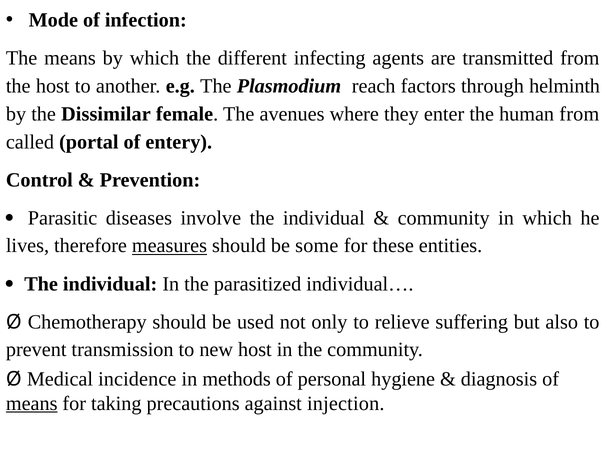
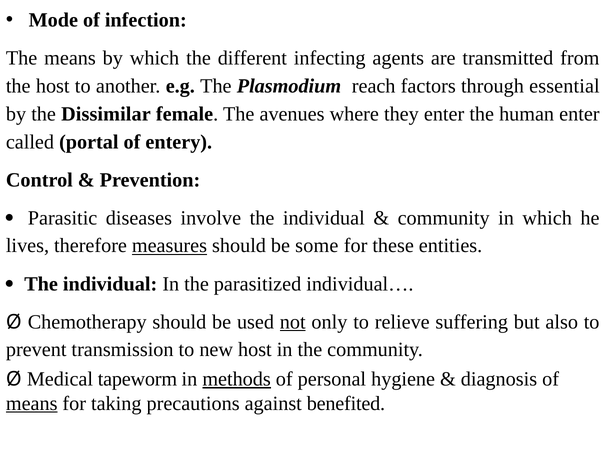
helminth: helminth -> essential (564, 86)
human from: from -> enter (579, 114)
not underline: none -> present (293, 322)
incidence: incidence -> tapeworm (137, 379)
methods underline: none -> present (237, 379)
injection: injection -> benefited (346, 403)
